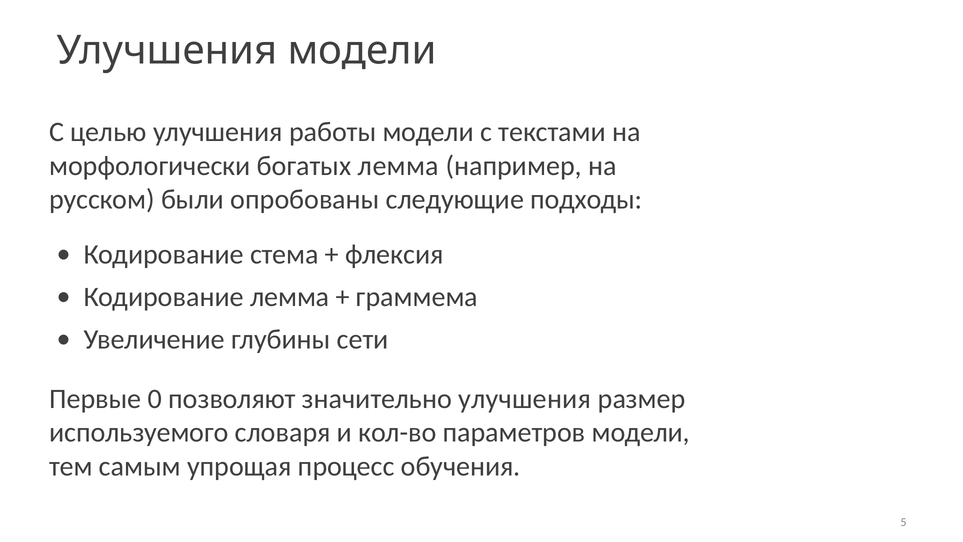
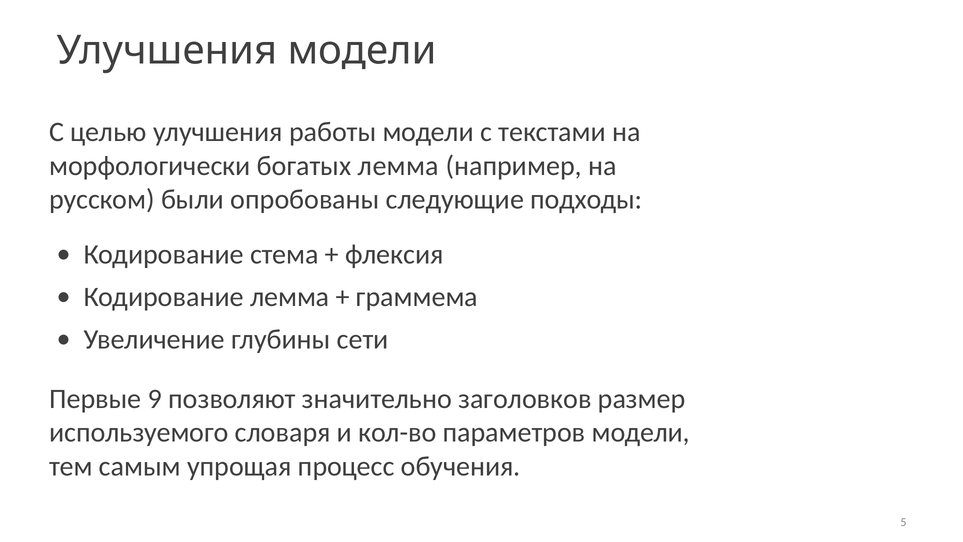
0: 0 -> 9 (155, 399)
значительно улучшения: улучшения -> заголовков (525, 399)
